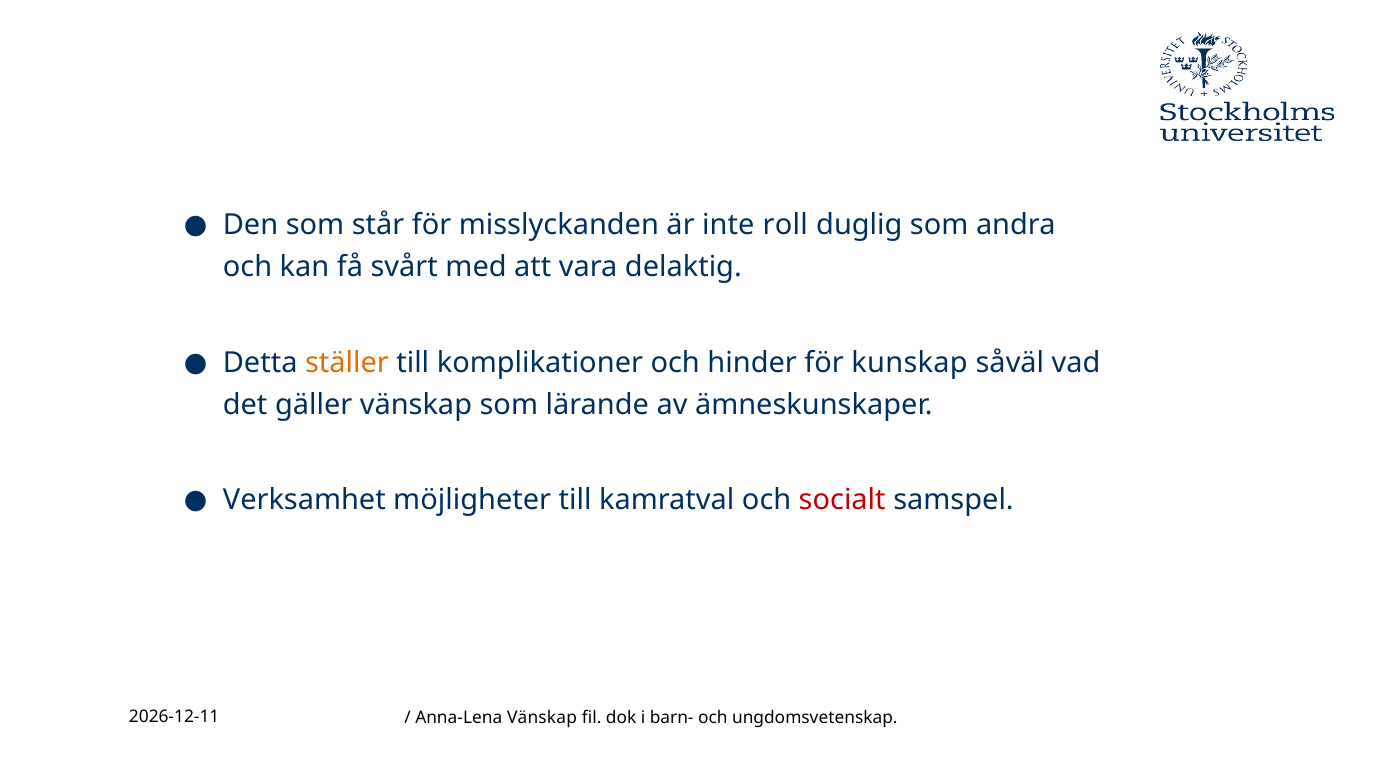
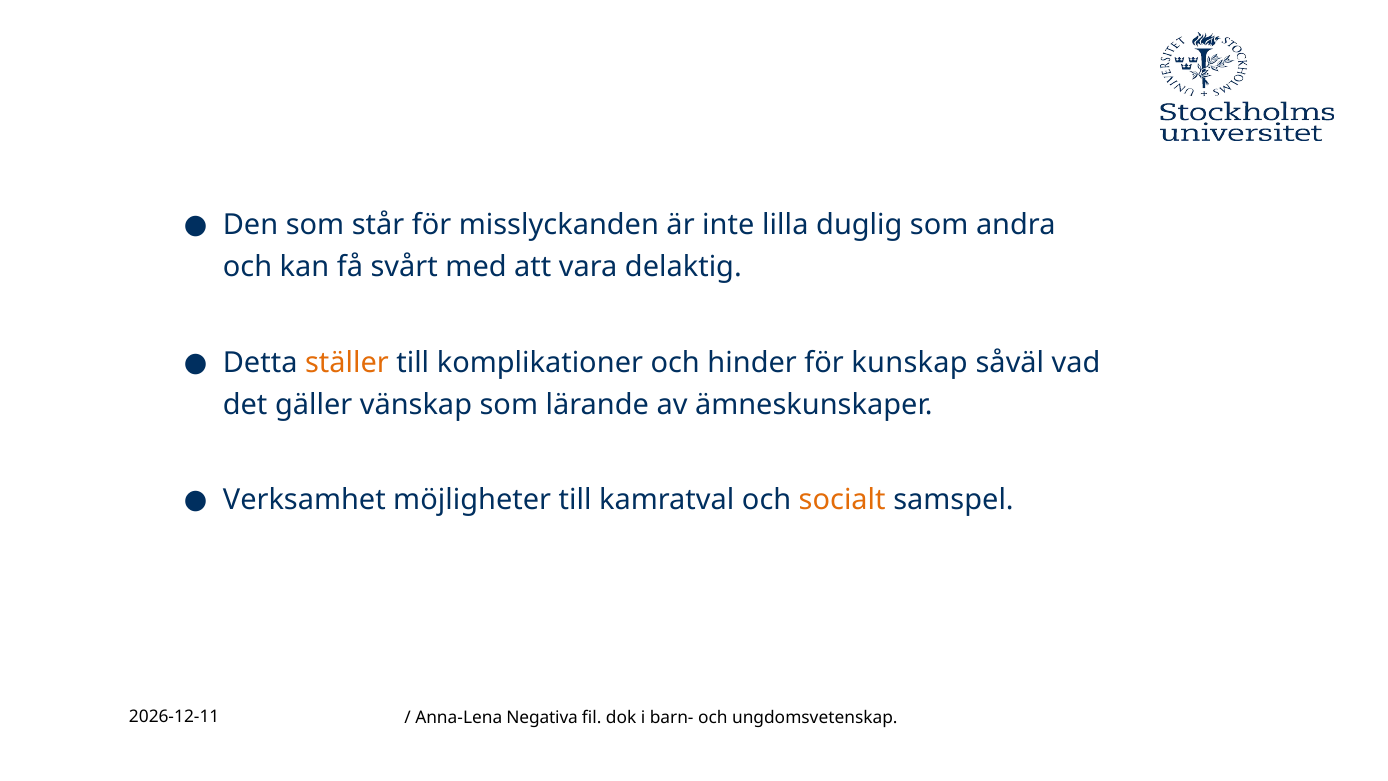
roll: roll -> lilla (785, 225)
socialt colour: red -> orange (842, 500)
Anna-Lena Vänskap: Vänskap -> Negativa (542, 717)
